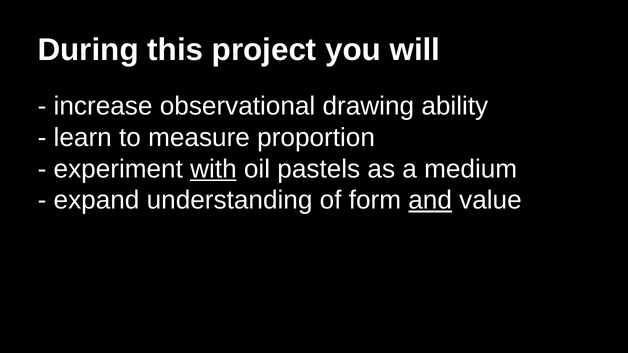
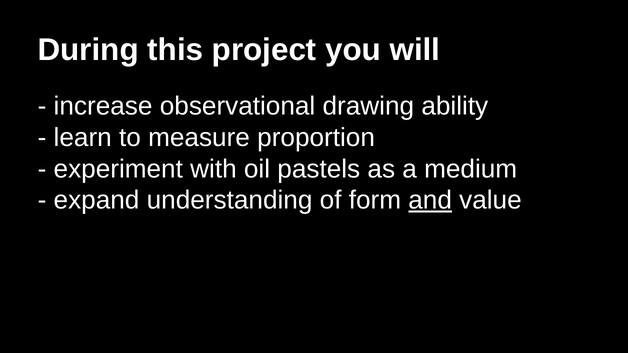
with underline: present -> none (213, 169)
